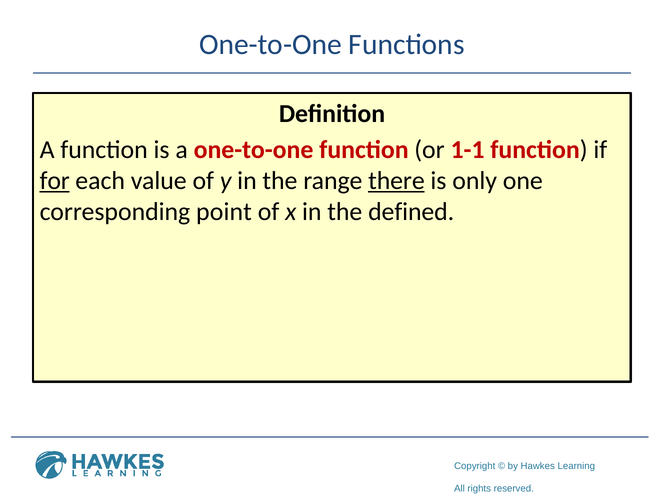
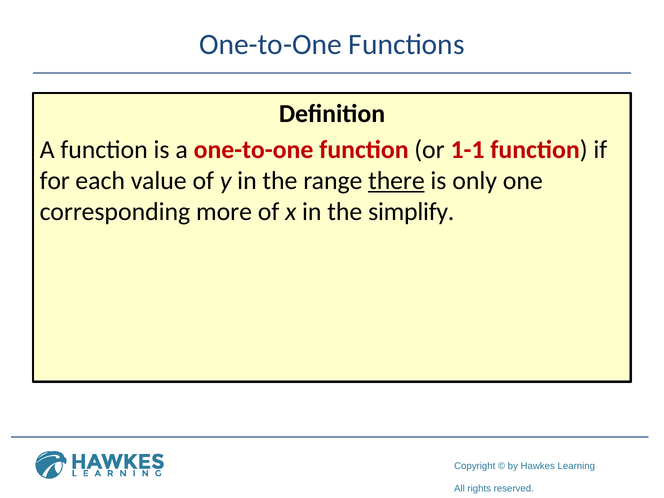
for underline: present -> none (55, 181)
point: point -> more (224, 212)
defined: defined -> simplify (411, 212)
